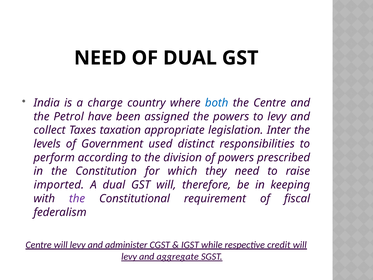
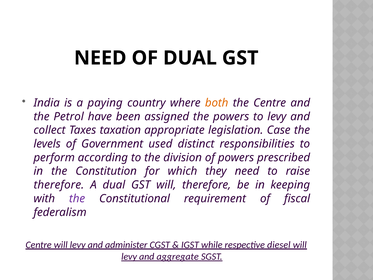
charge: charge -> paying (105, 103)
both colour: blue -> orange (217, 103)
Inter: Inter -> Case (279, 130)
imported: imported -> therefore (59, 185)
credit: credit -> diesel (279, 245)
